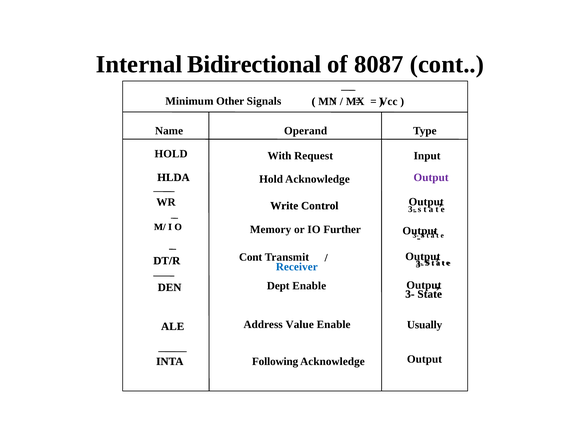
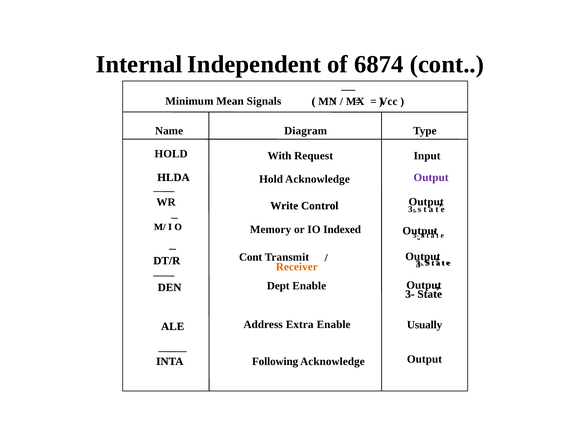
Bidirectional: Bidirectional -> Independent (254, 64)
8087: 8087 -> 6874 (379, 64)
Other: Other -> Mean (230, 101)
Operand: Operand -> Diagram (306, 131)
Further: Further -> Indexed (342, 230)
Receiver colour: blue -> orange (297, 267)
Value: Value -> Extra (300, 324)
